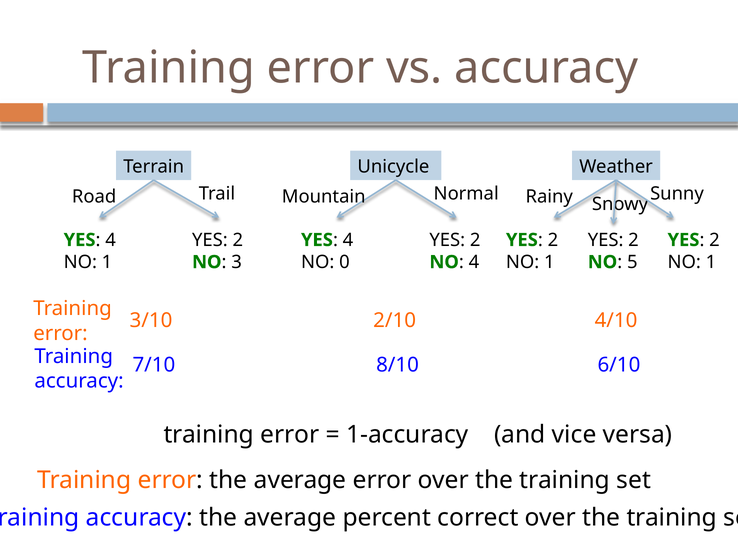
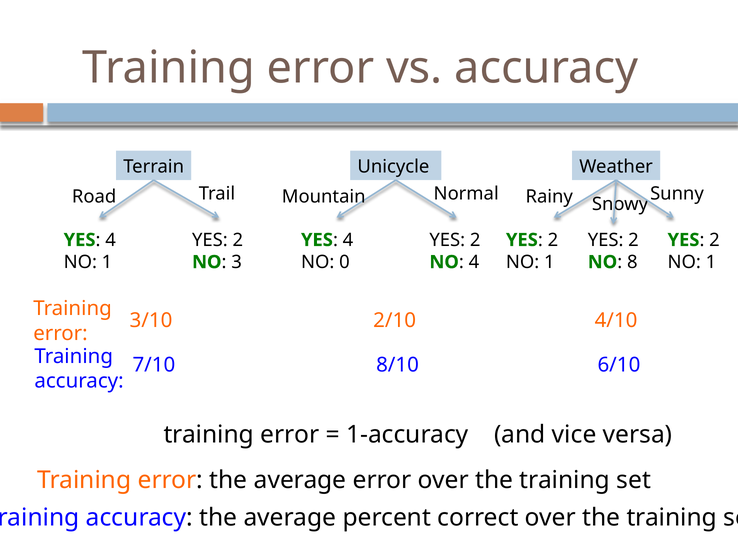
5: 5 -> 8 (632, 262)
